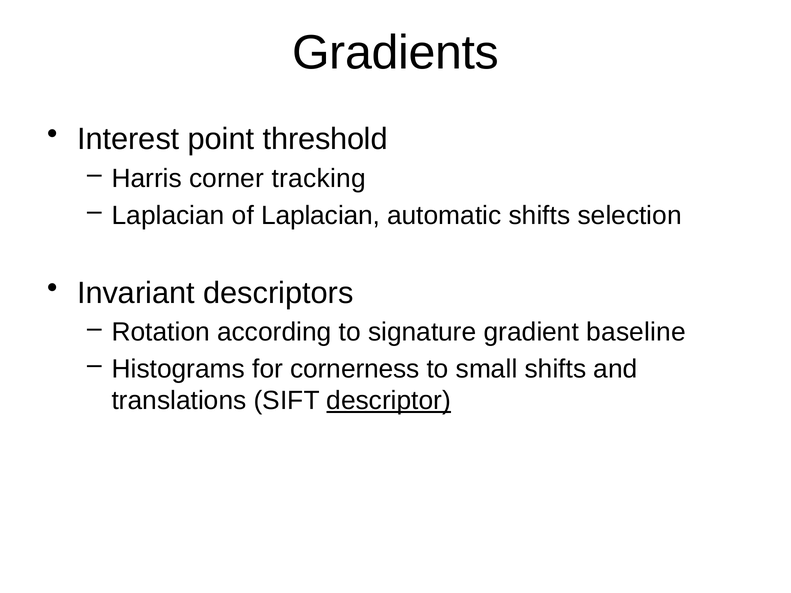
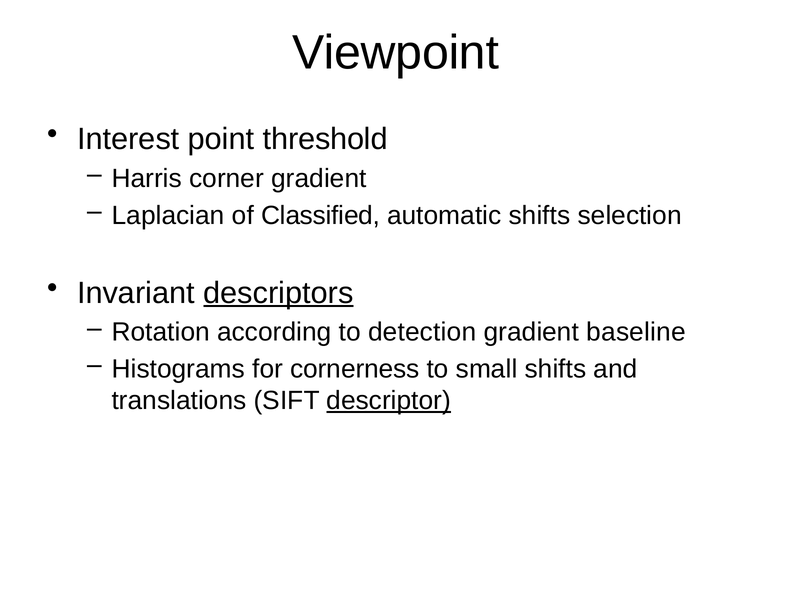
Gradients: Gradients -> Viewpoint (395, 53)
corner tracking: tracking -> gradient (319, 178)
of Laplacian: Laplacian -> Classified (321, 215)
descriptors underline: none -> present (278, 293)
signature: signature -> detection (422, 332)
